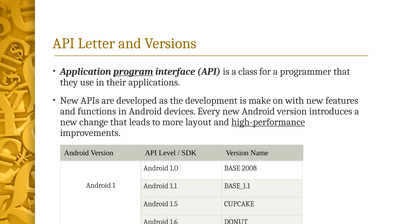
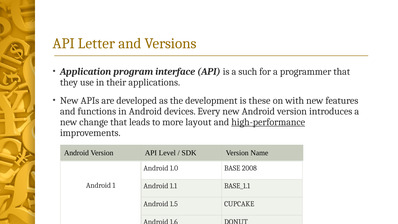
program underline: present -> none (133, 71)
class: class -> such (248, 71)
make: make -> these (260, 100)
